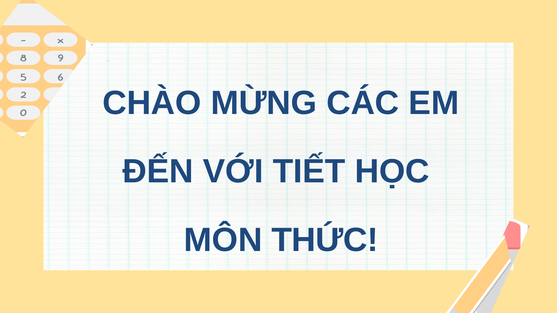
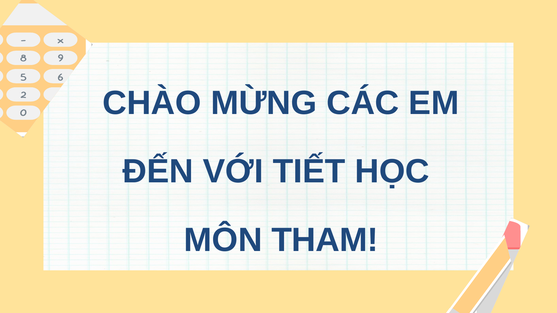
THỨC: THỨC -> THAM (325, 240)
